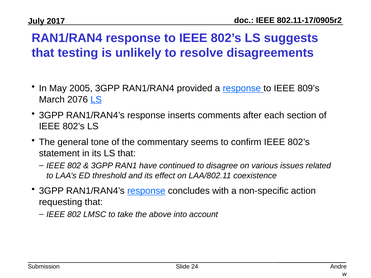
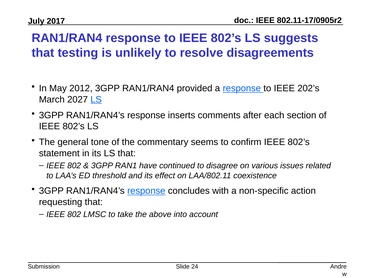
2005: 2005 -> 2012 (81, 88)
809’s: 809’s -> 202’s (308, 88)
2076: 2076 -> 2027 (78, 100)
